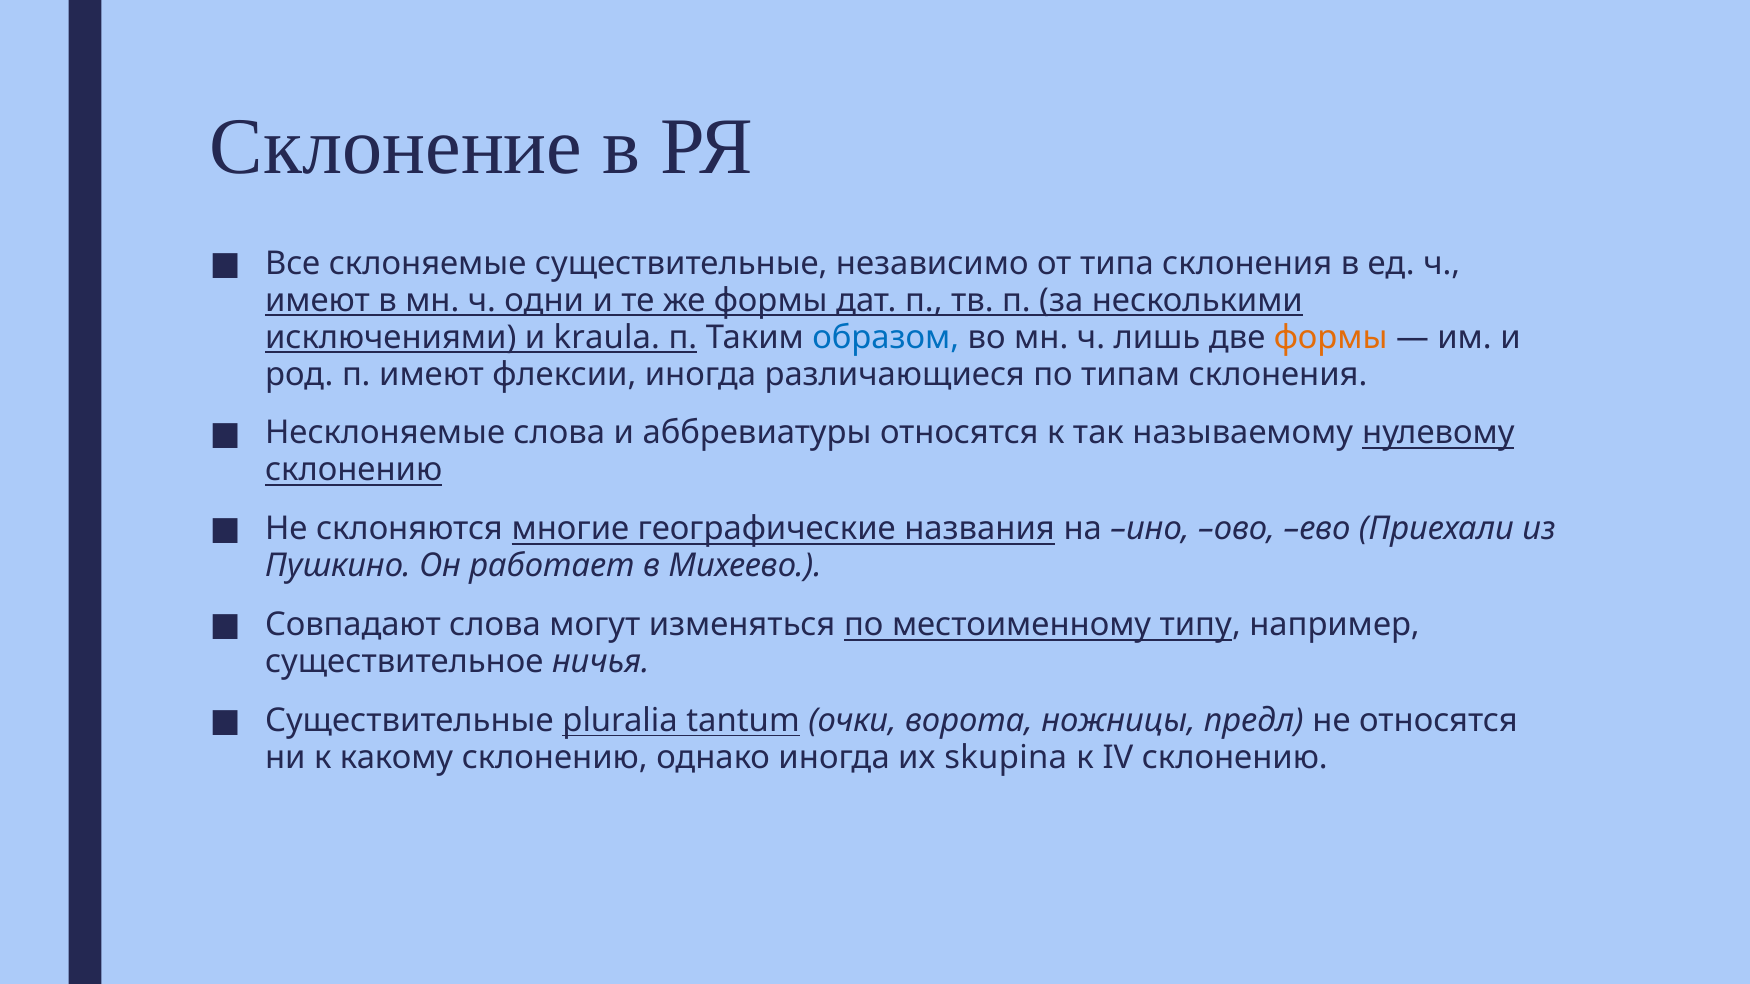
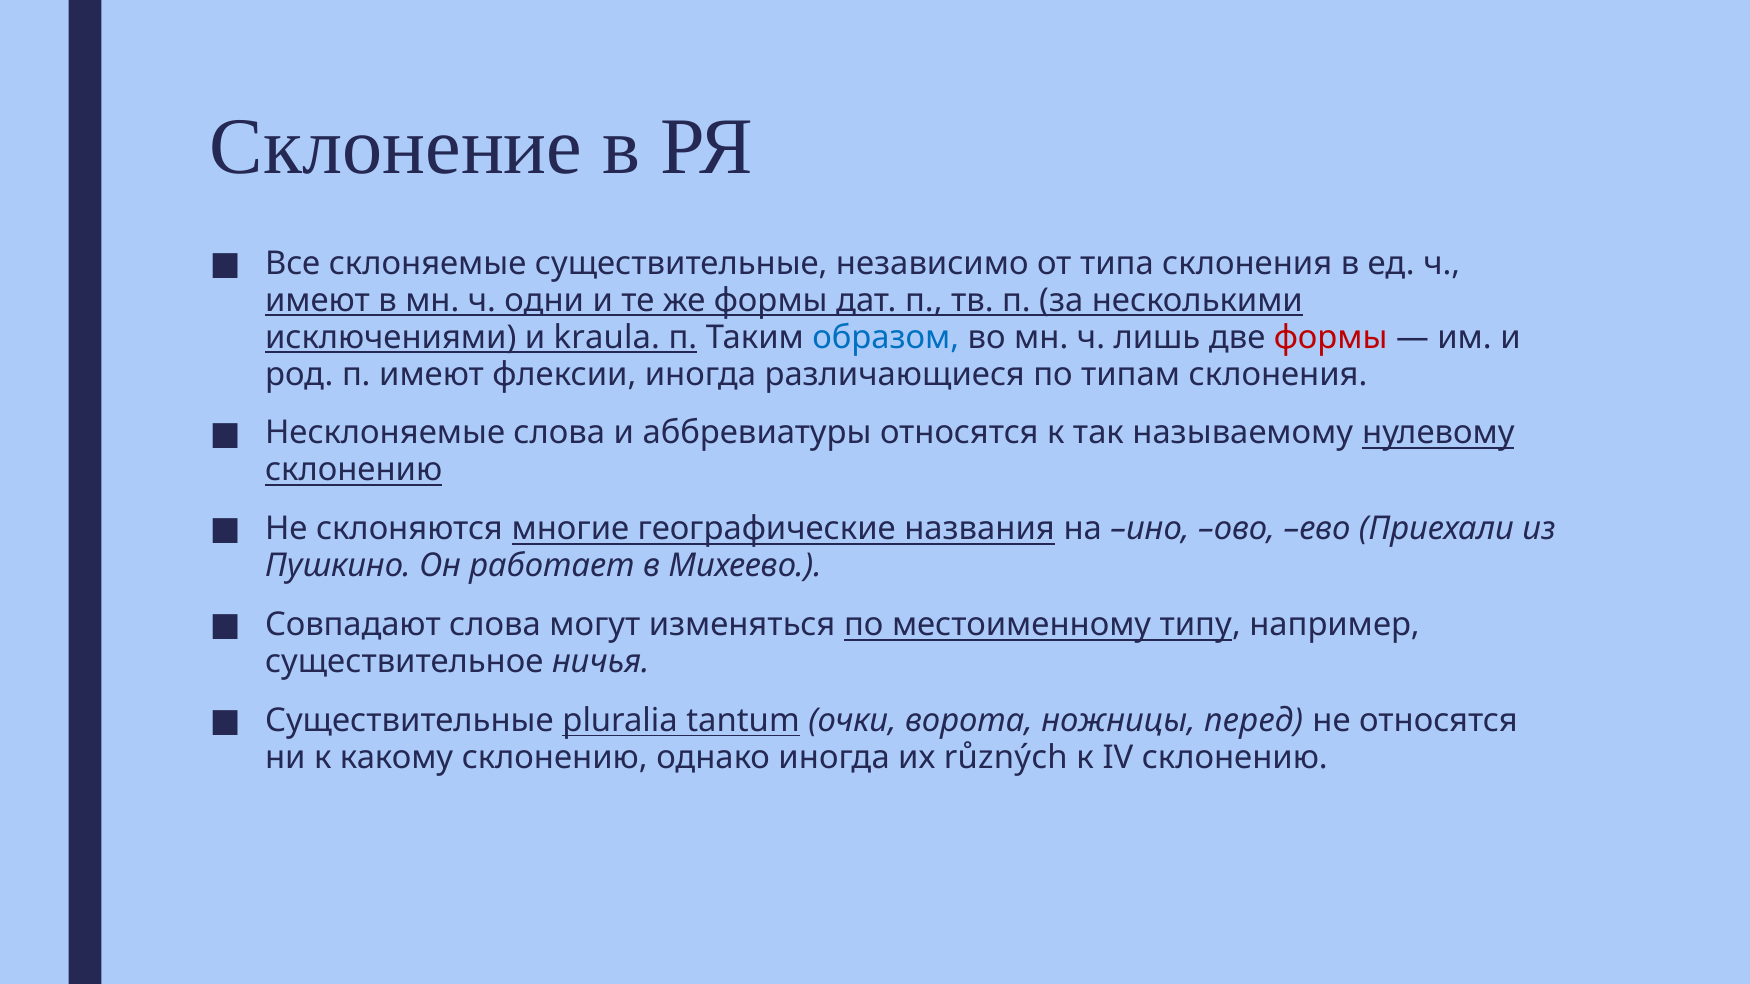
формы colour: orange -> red (1331, 337)
предл: предл -> перед (1254, 721)
skupina: skupina -> různých (1006, 758)
